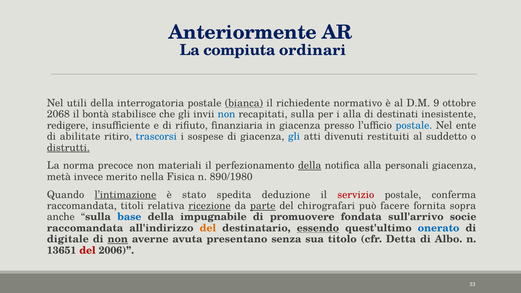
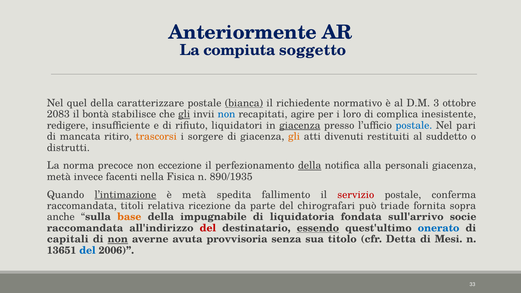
ordinari: ordinari -> soggetto (313, 50)
utili: utili -> quel (77, 103)
interrogatoria: interrogatoria -> caratterizzare (151, 103)
9: 9 -> 3 (436, 103)
2068: 2068 -> 2083 (58, 114)
gli underline: none -> present (184, 114)
recapitati sulla: sulla -> agire (303, 114)
i alla: alla -> loro (352, 114)
destinati: destinati -> complica (397, 114)
finanziaria: finanziaria -> liquidatori (237, 125)
giacenza underline: none -> present (300, 125)
ente: ente -> pari (466, 125)
abilitate: abilitate -> mancata (80, 136)
trascorsi colour: blue -> orange (156, 136)
sospese: sospese -> sorgere (206, 136)
gli colour: blue -> orange (294, 136)
distrutti underline: present -> none (68, 148)
materiali: materiali -> eccezione (180, 166)
merito: merito -> facenti (122, 177)
890/1980: 890/1980 -> 890/1935 (231, 177)
è stato: stato -> metà (194, 195)
deduzione: deduzione -> fallimento (286, 195)
ricezione underline: present -> none (210, 206)
parte underline: present -> none (263, 206)
facere: facere -> triade (395, 206)
base colour: blue -> orange (129, 217)
promuovere: promuovere -> liquidatoria (302, 217)
del colour: orange -> red (208, 228)
digitale: digitale -> capitali (68, 239)
presentano: presentano -> provvisoria (237, 239)
Albo: Albo -> Mesi (449, 239)
del colour: red -> blue (87, 250)
